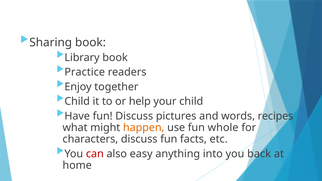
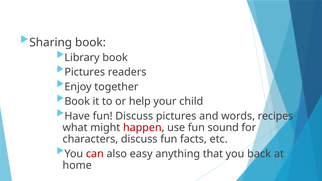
Practice: Practice -> Pictures (85, 72)
Child: Child -> Book (77, 101)
happen colour: orange -> red (144, 128)
whole: whole -> sound (223, 128)
into: into -> that (213, 154)
